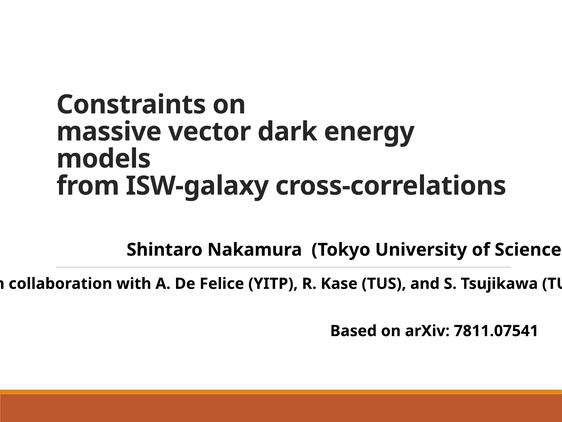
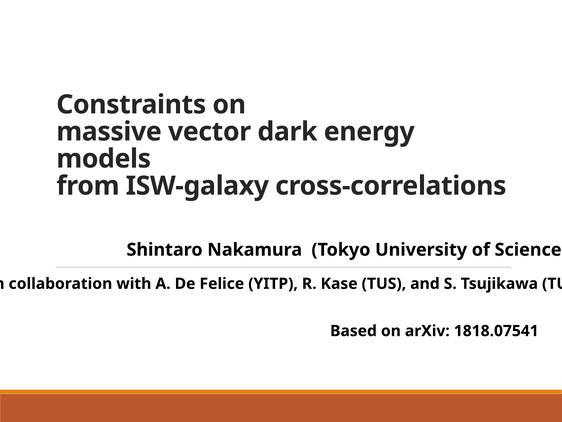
7811.07541: 7811.07541 -> 1818.07541 (496, 331)
